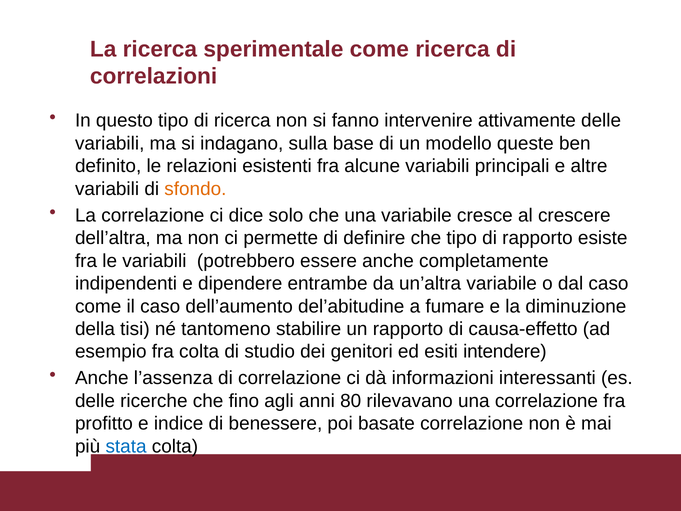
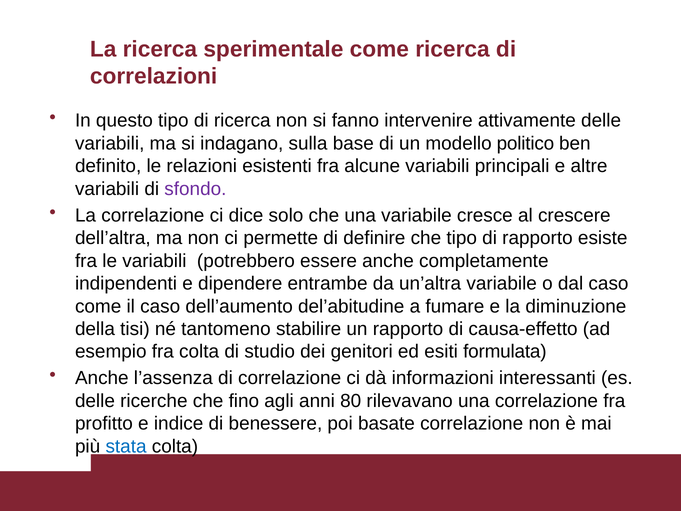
queste: queste -> politico (525, 143)
sfondo colour: orange -> purple (195, 189)
intendere: intendere -> formulata (505, 352)
